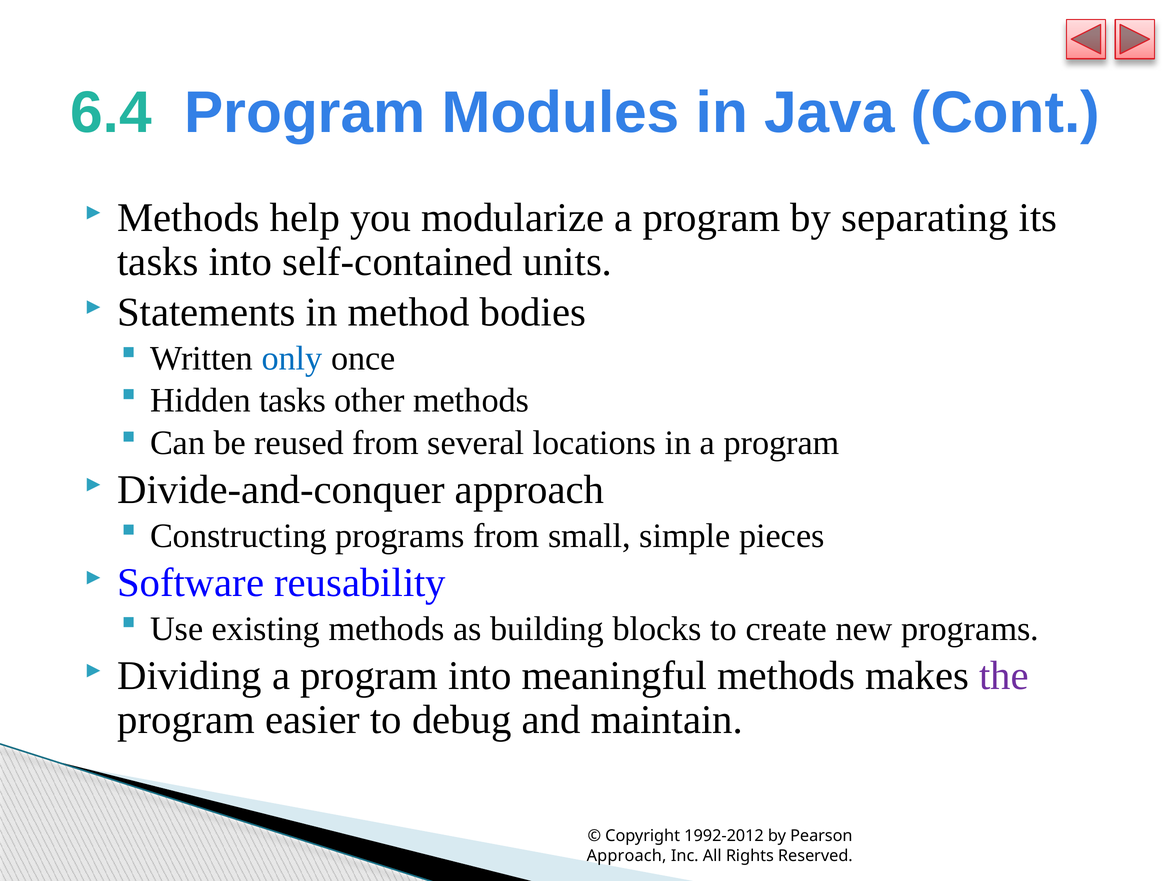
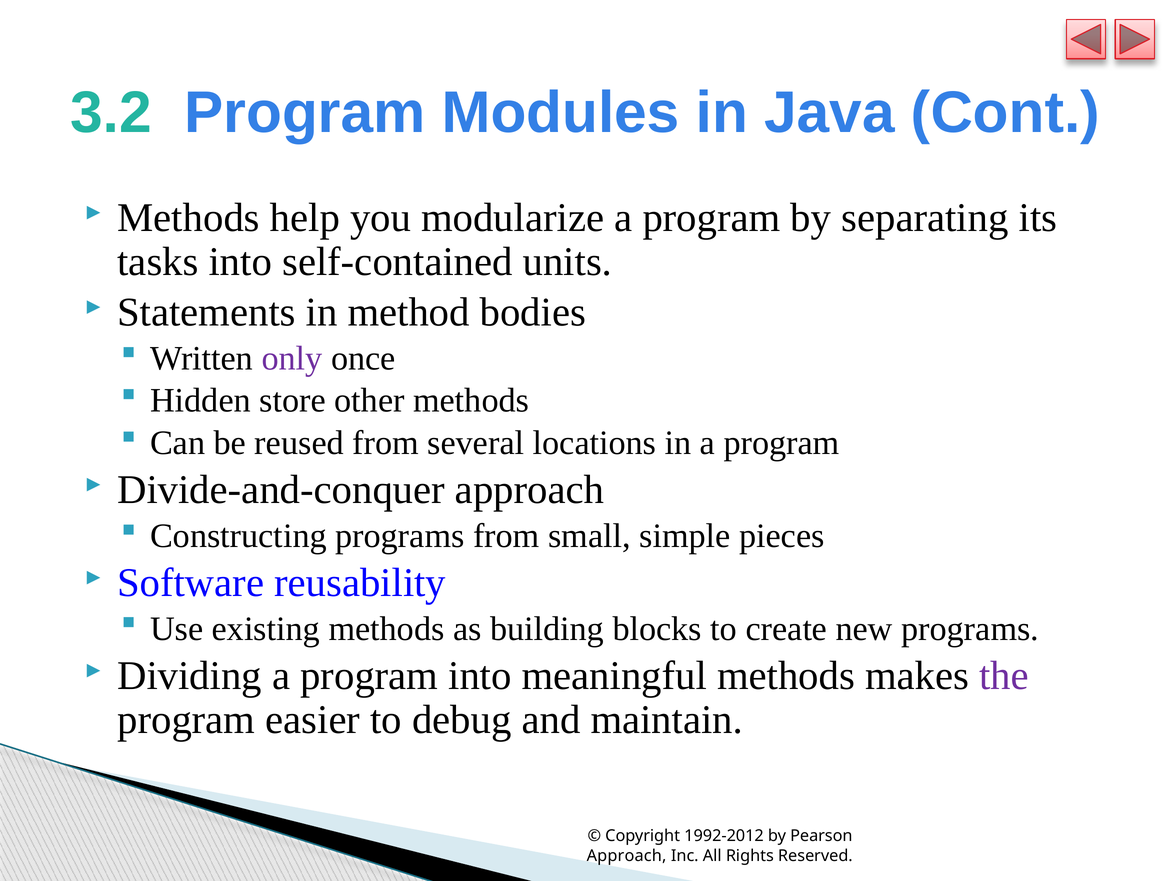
6.4: 6.4 -> 3.2 (111, 113)
only colour: blue -> purple (292, 358)
Hidden tasks: tasks -> store (292, 400)
